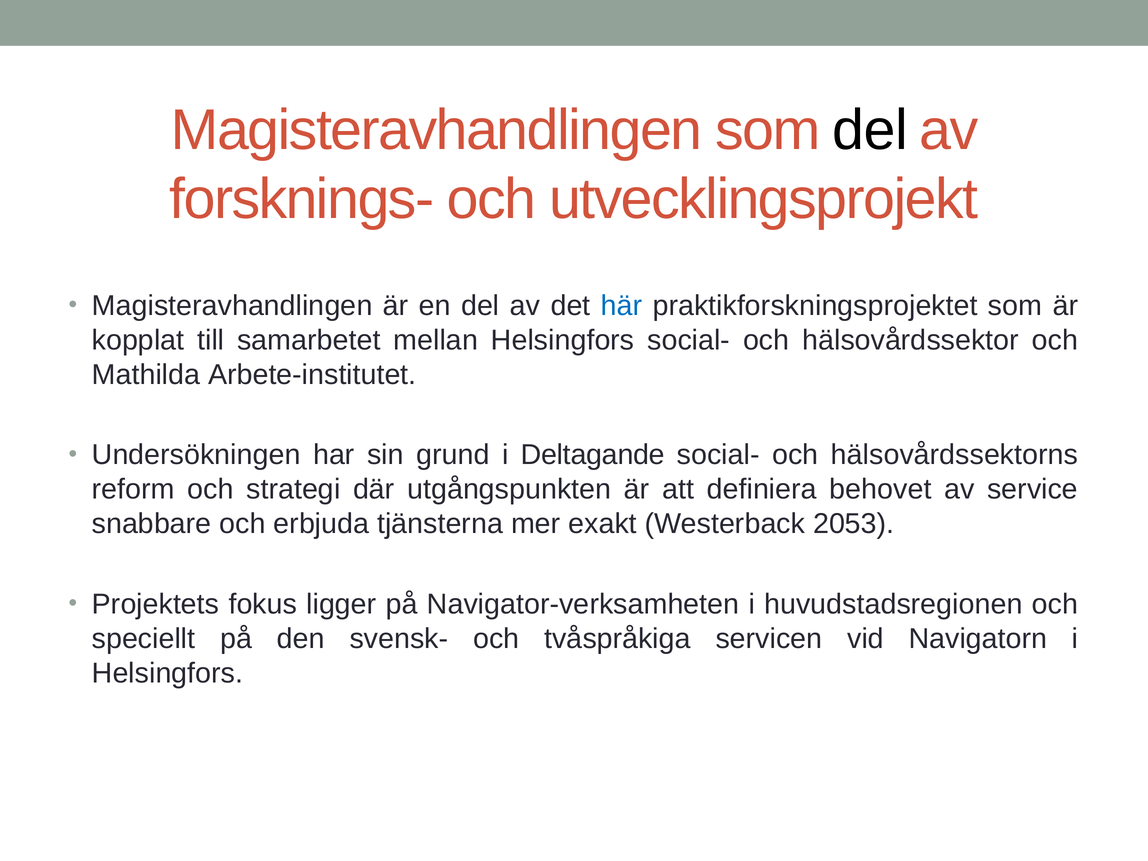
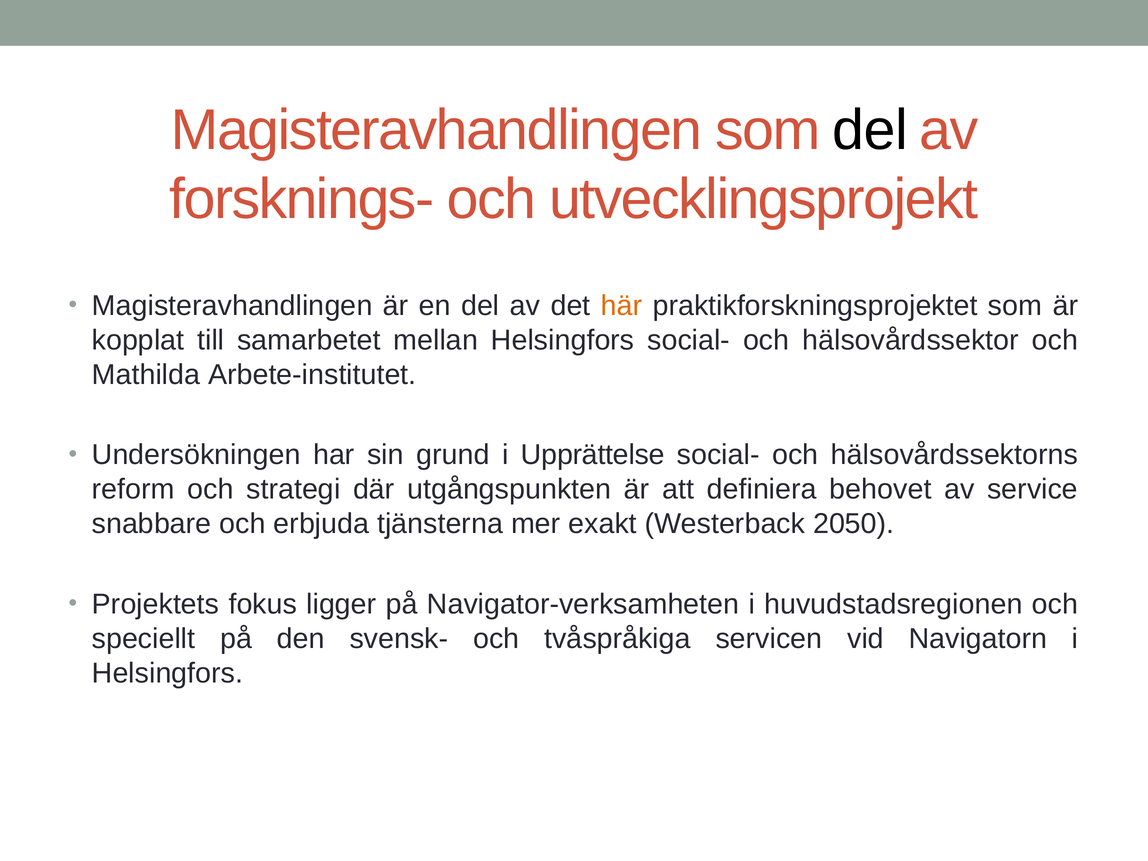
här colour: blue -> orange (622, 306)
Deltagande: Deltagande -> Upprättelse (593, 455)
2053: 2053 -> 2050 (854, 524)
